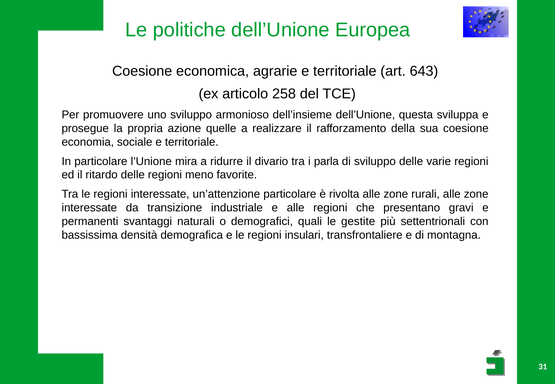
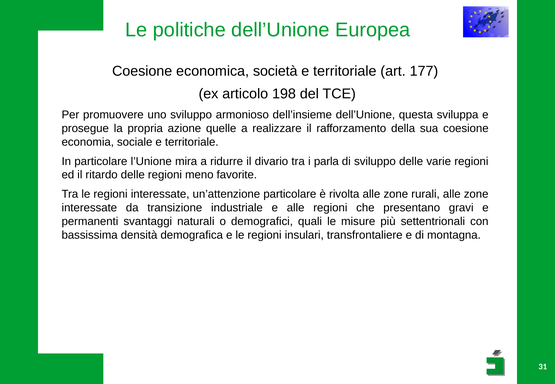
agrarie: agrarie -> società (275, 71)
643: 643 -> 177 (424, 71)
258: 258 -> 198 (284, 94)
gestite: gestite -> misure (358, 222)
